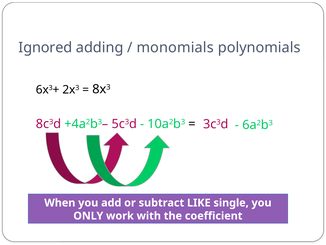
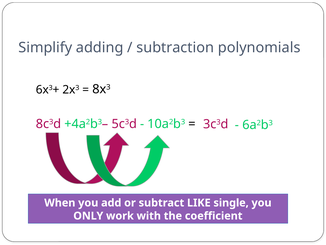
Ignored: Ignored -> Simplify (45, 47)
monomials: monomials -> subtraction (175, 47)
